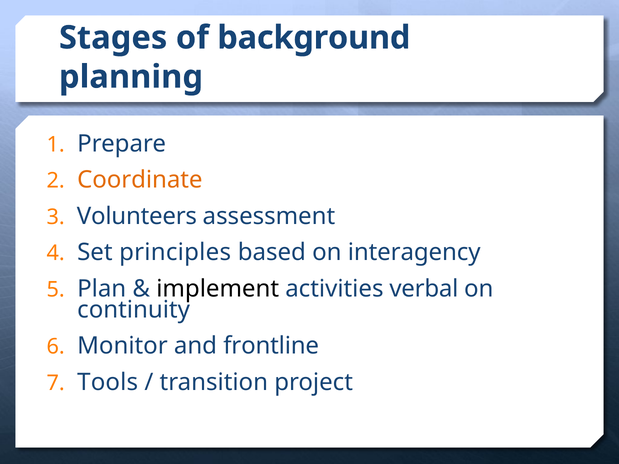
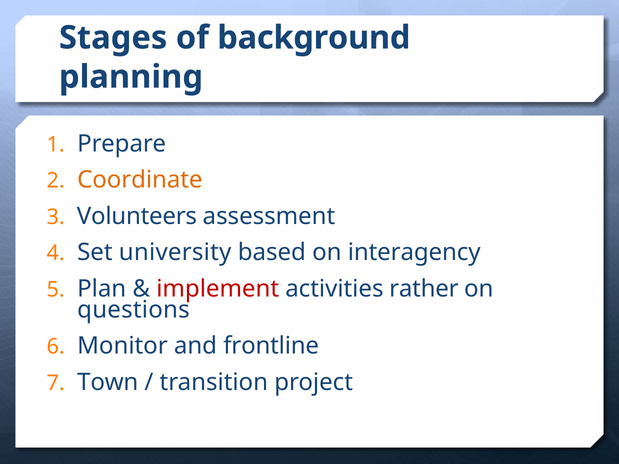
principles: principles -> university (175, 253)
implement colour: black -> red (218, 289)
verbal: verbal -> rather (424, 289)
continuity: continuity -> questions (133, 310)
Tools: Tools -> Town (108, 382)
